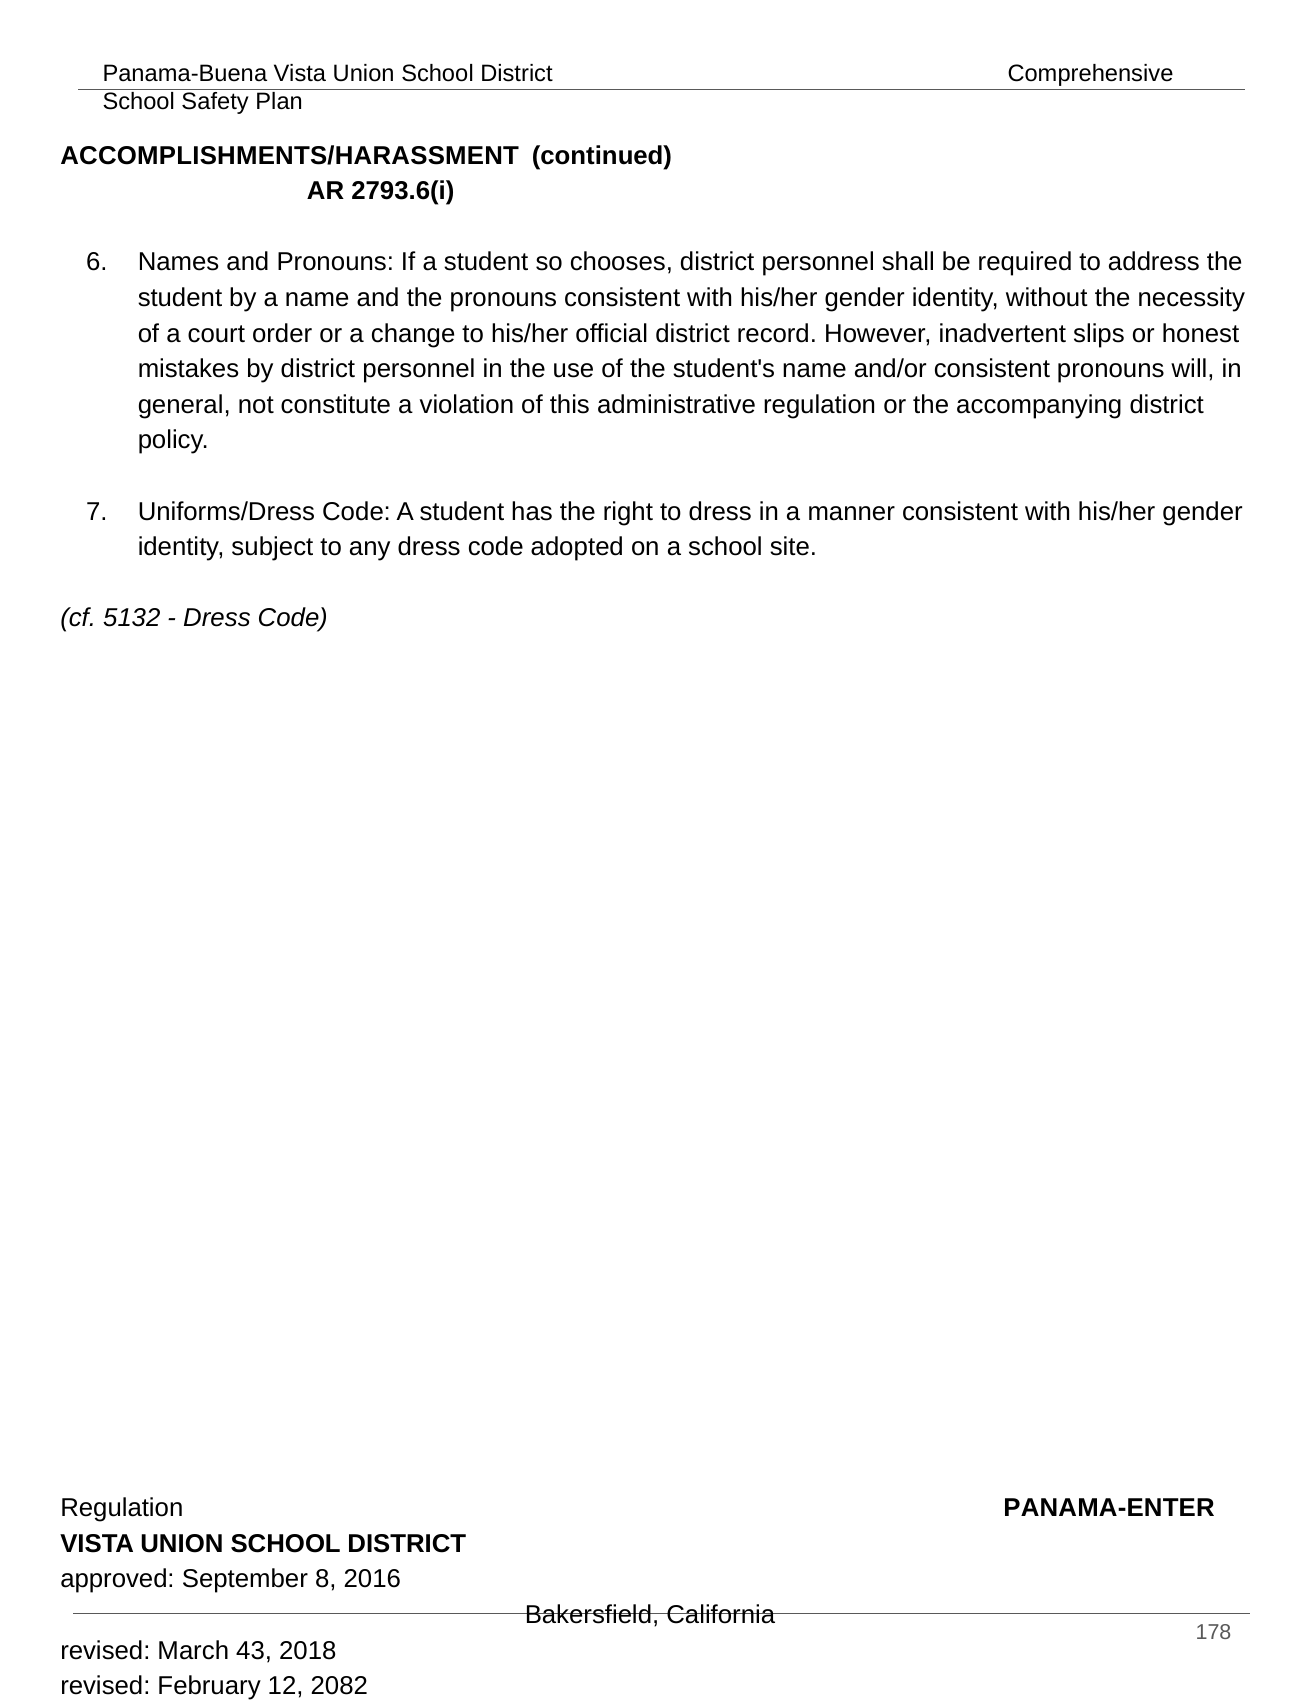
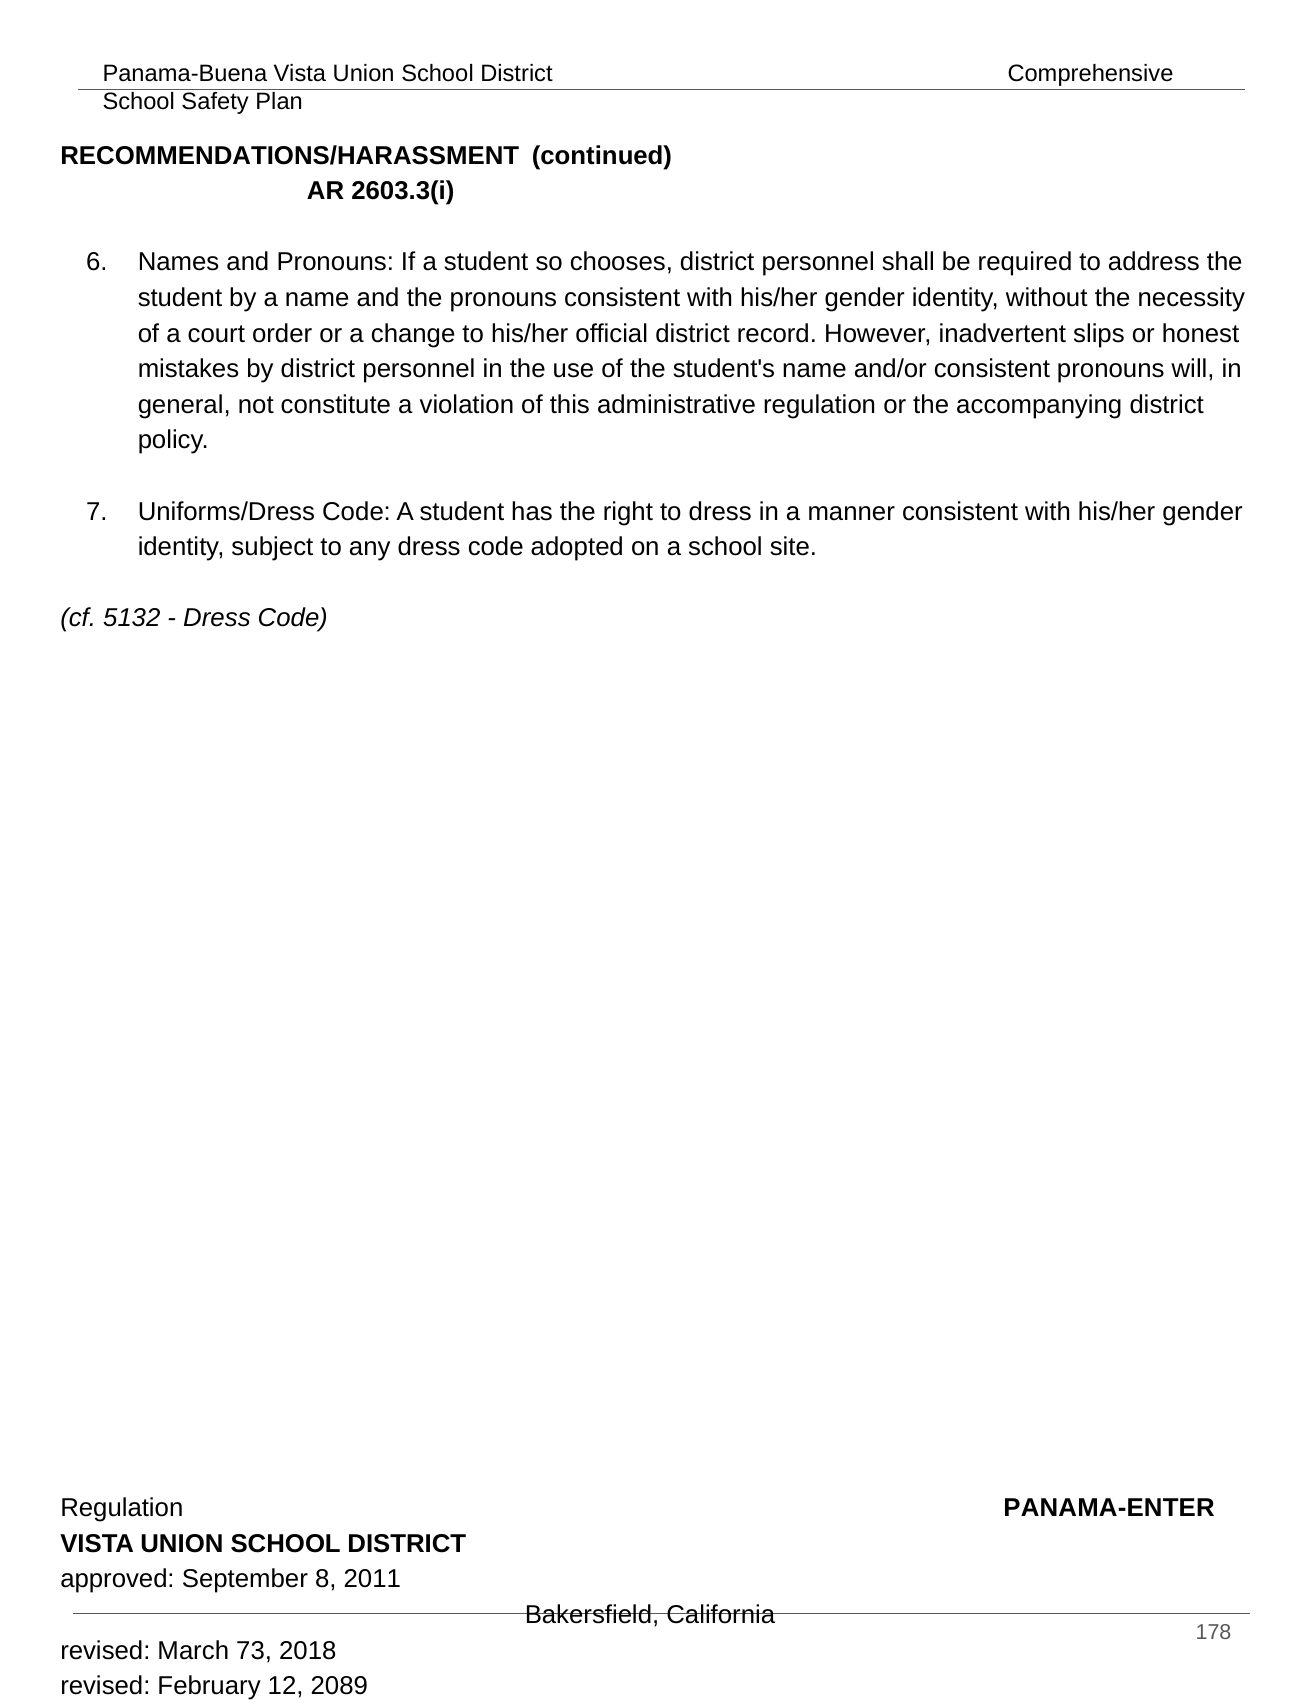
ACCOMPLISHMENTS/HARASSMENT: ACCOMPLISHMENTS/HARASSMENT -> RECOMMENDATIONS/HARASSMENT (290, 156)
2793.6(i: 2793.6(i -> 2603.3(i (403, 191)
2016: 2016 -> 2011 (372, 1580)
43: 43 -> 73 (254, 1651)
2082: 2082 -> 2089 (339, 1686)
